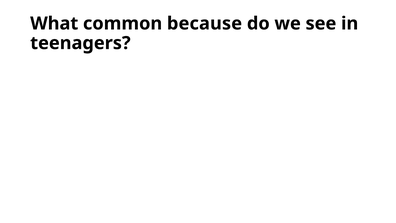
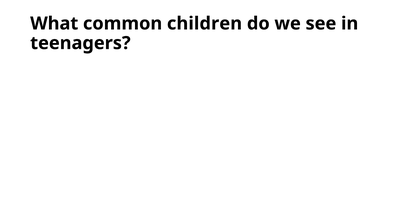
because: because -> children (205, 23)
